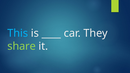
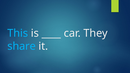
share colour: light green -> light blue (22, 46)
